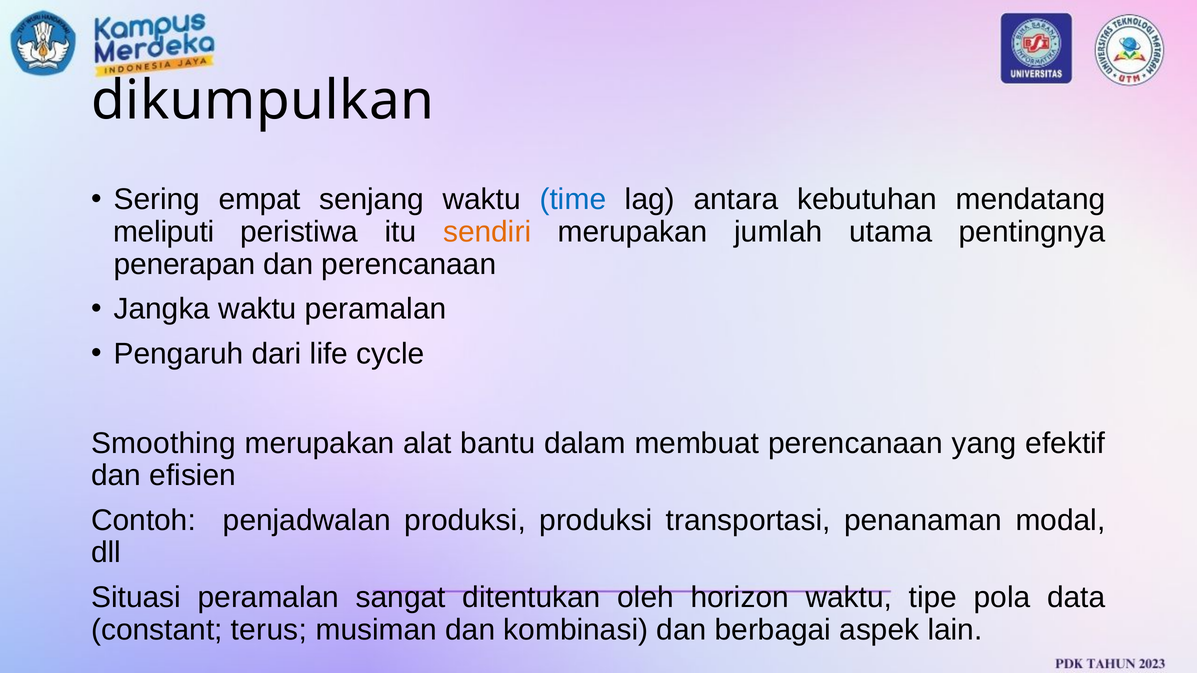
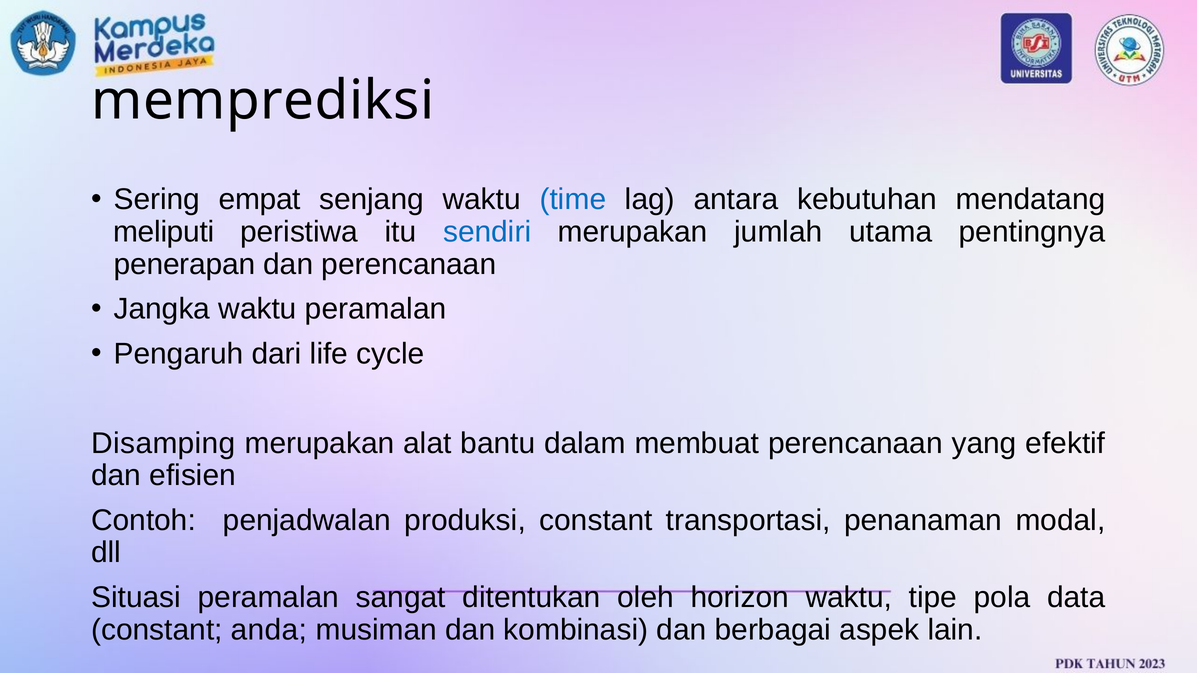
dikumpulkan: dikumpulkan -> memprediksi (263, 101)
sendiri colour: orange -> blue (487, 232)
Smoothing: Smoothing -> Disamping (163, 443)
produksi produksi: produksi -> constant (596, 521)
terus: terus -> anda (269, 630)
